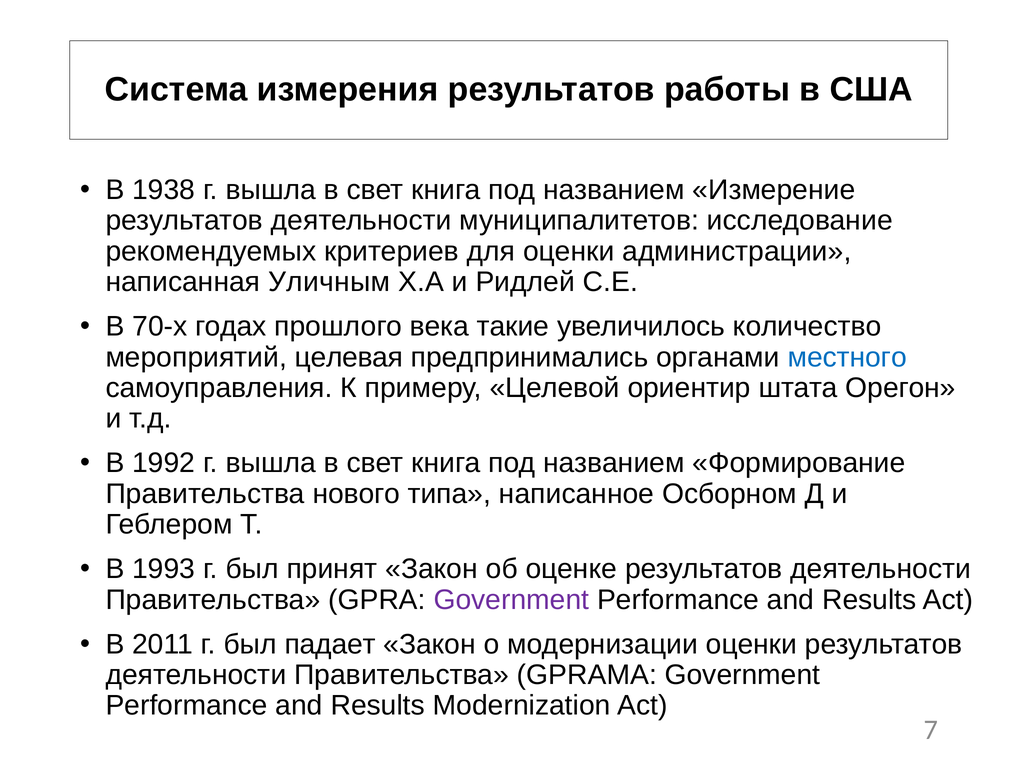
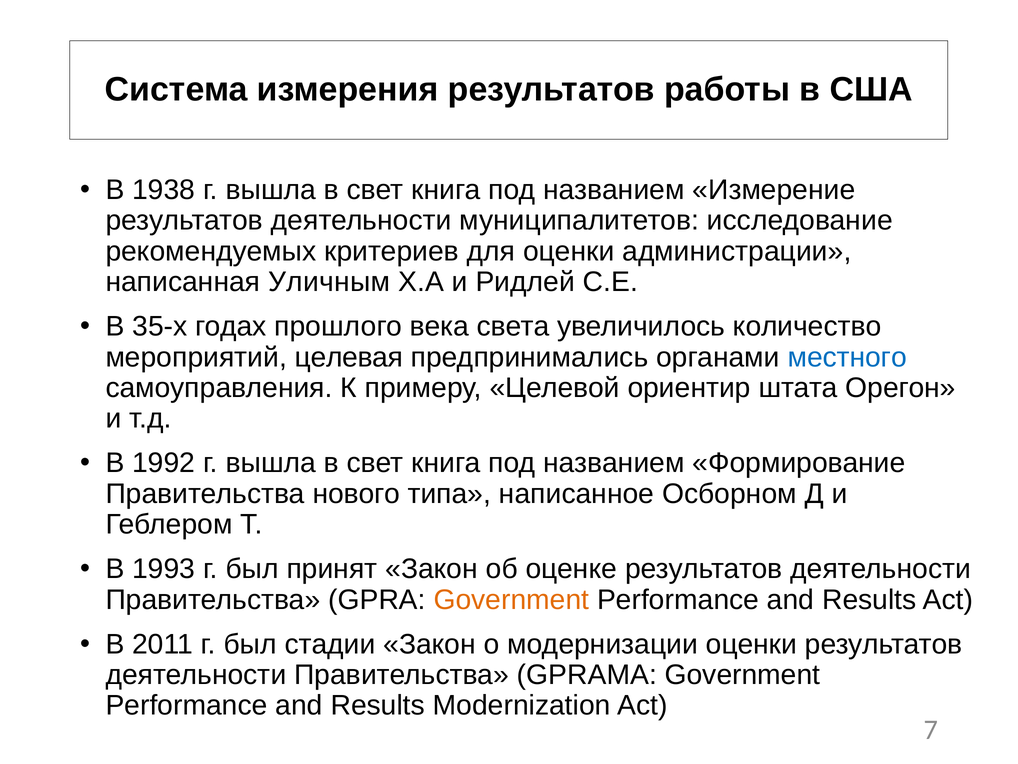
70-х: 70-х -> 35-х (160, 326)
такие: такие -> света (513, 326)
Government colour: purple -> orange (511, 599)
падает: падает -> стадии (330, 644)
